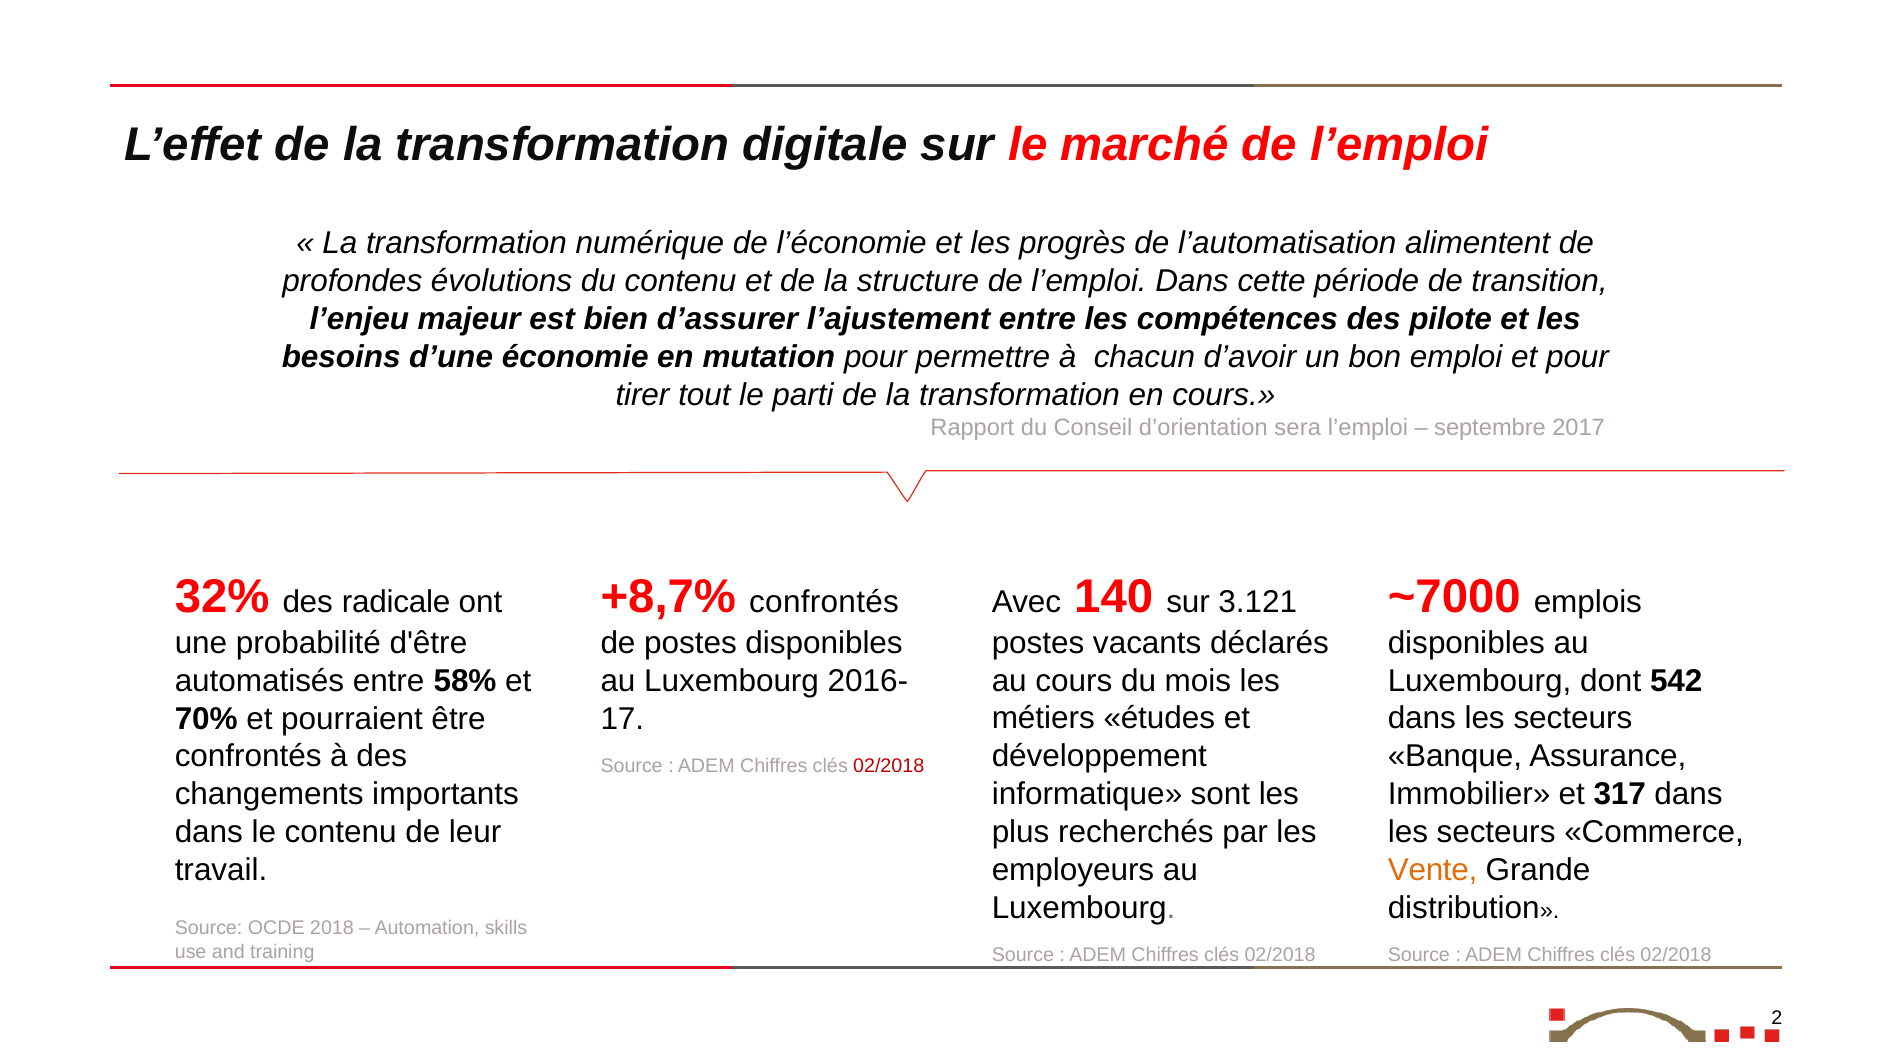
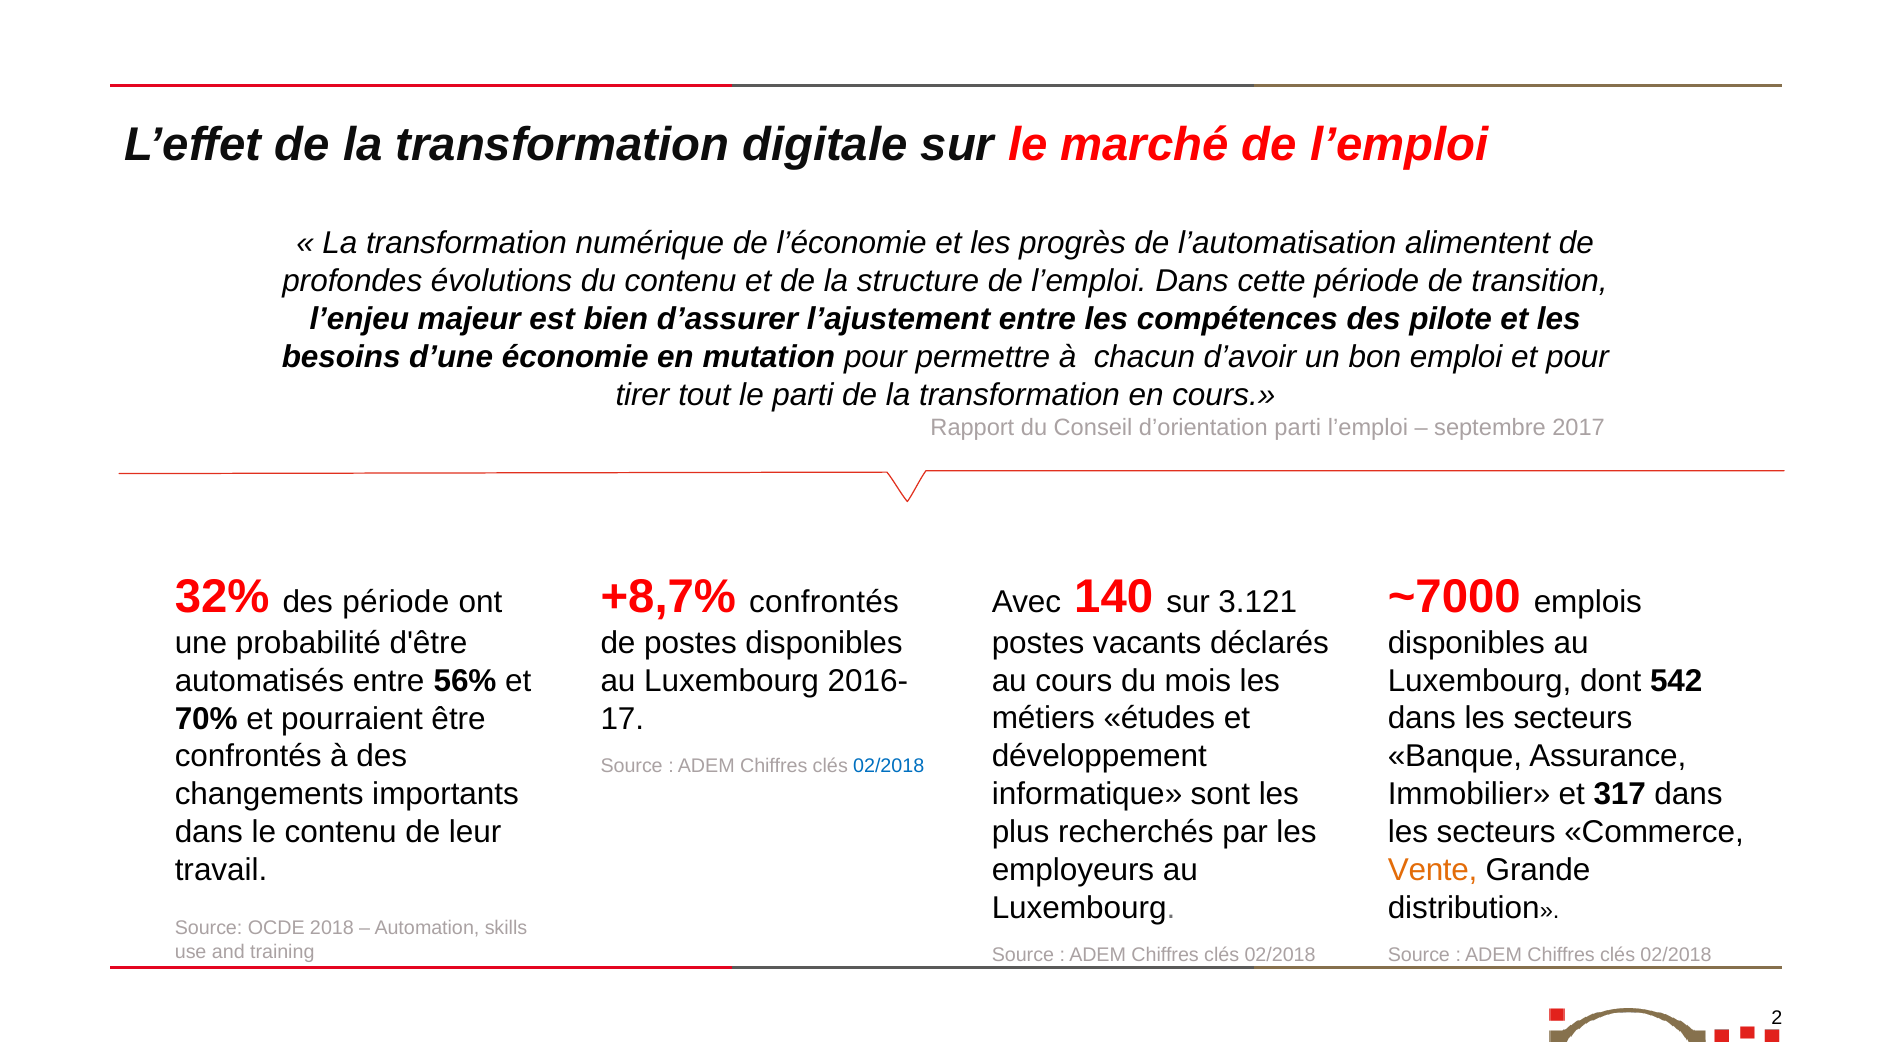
d’orientation sera: sera -> parti (1298, 427)
des radicale: radicale -> période (396, 602)
58%: 58% -> 56% (465, 681)
02/2018 colour: red -> blue (889, 767)
